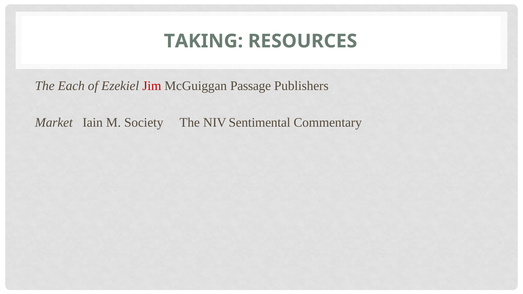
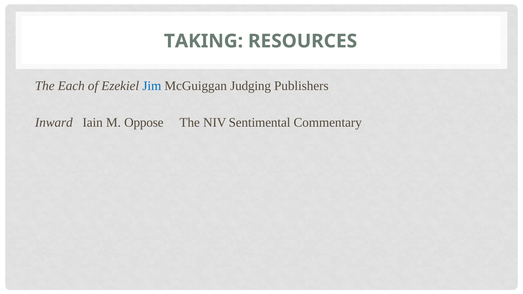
Jim colour: red -> blue (152, 86)
Passage: Passage -> Judging (251, 86)
Market: Market -> Inward (54, 122)
Society: Society -> Oppose (144, 122)
